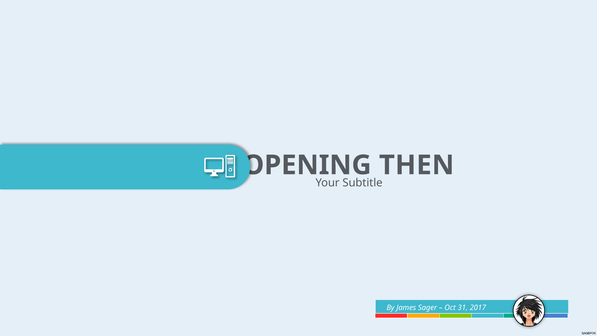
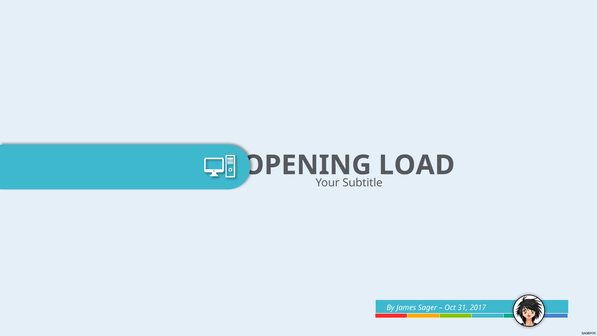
THEN: THEN -> LOAD (417, 165)
